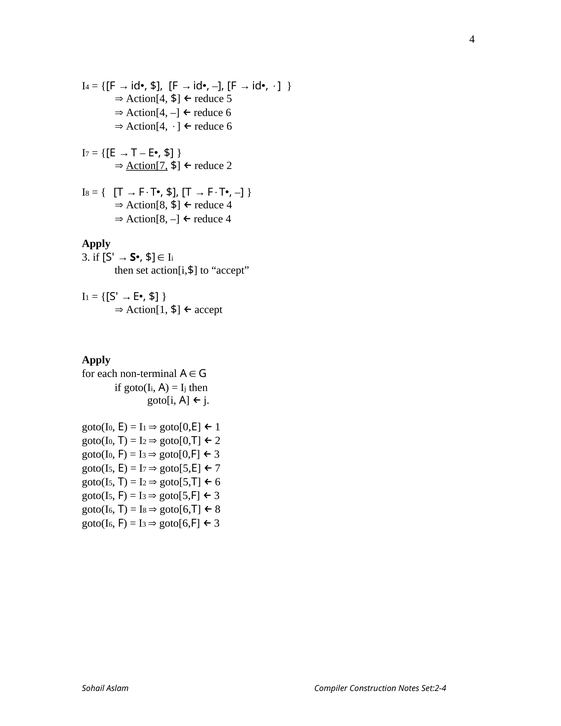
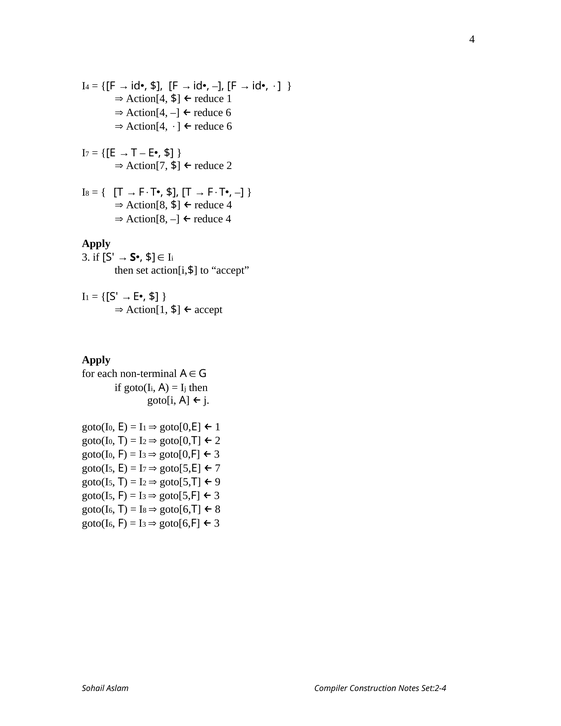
reduce 5: 5 -> 1 (229, 99)
Action[7 underline: present -> none (147, 166)
6: 6 -> 9 (218, 482)
